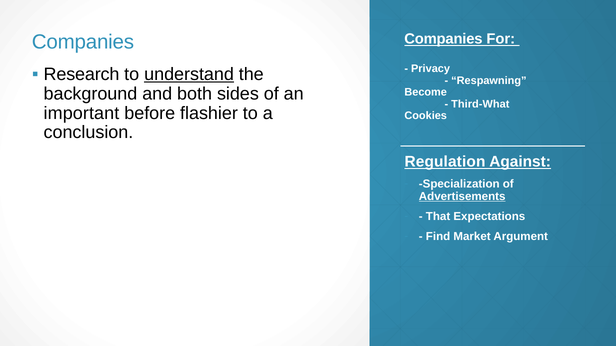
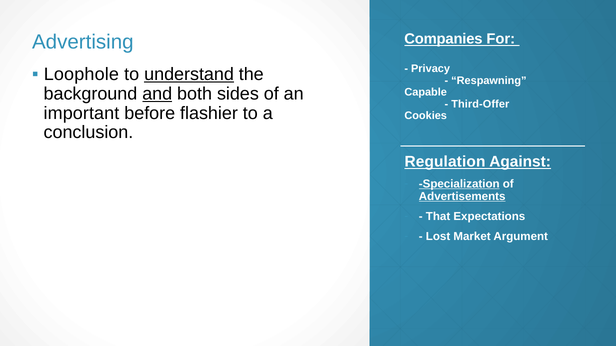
Companies: Companies -> Advertising (83, 42)
Research: Research -> Loophole (81, 75)
and underline: none -> present (157, 94)
Become: Become -> Capable (426, 92)
Third-What: Third-What -> Third-Offer (480, 104)
Specialization underline: none -> present (459, 184)
Find: Find -> Lost (438, 237)
